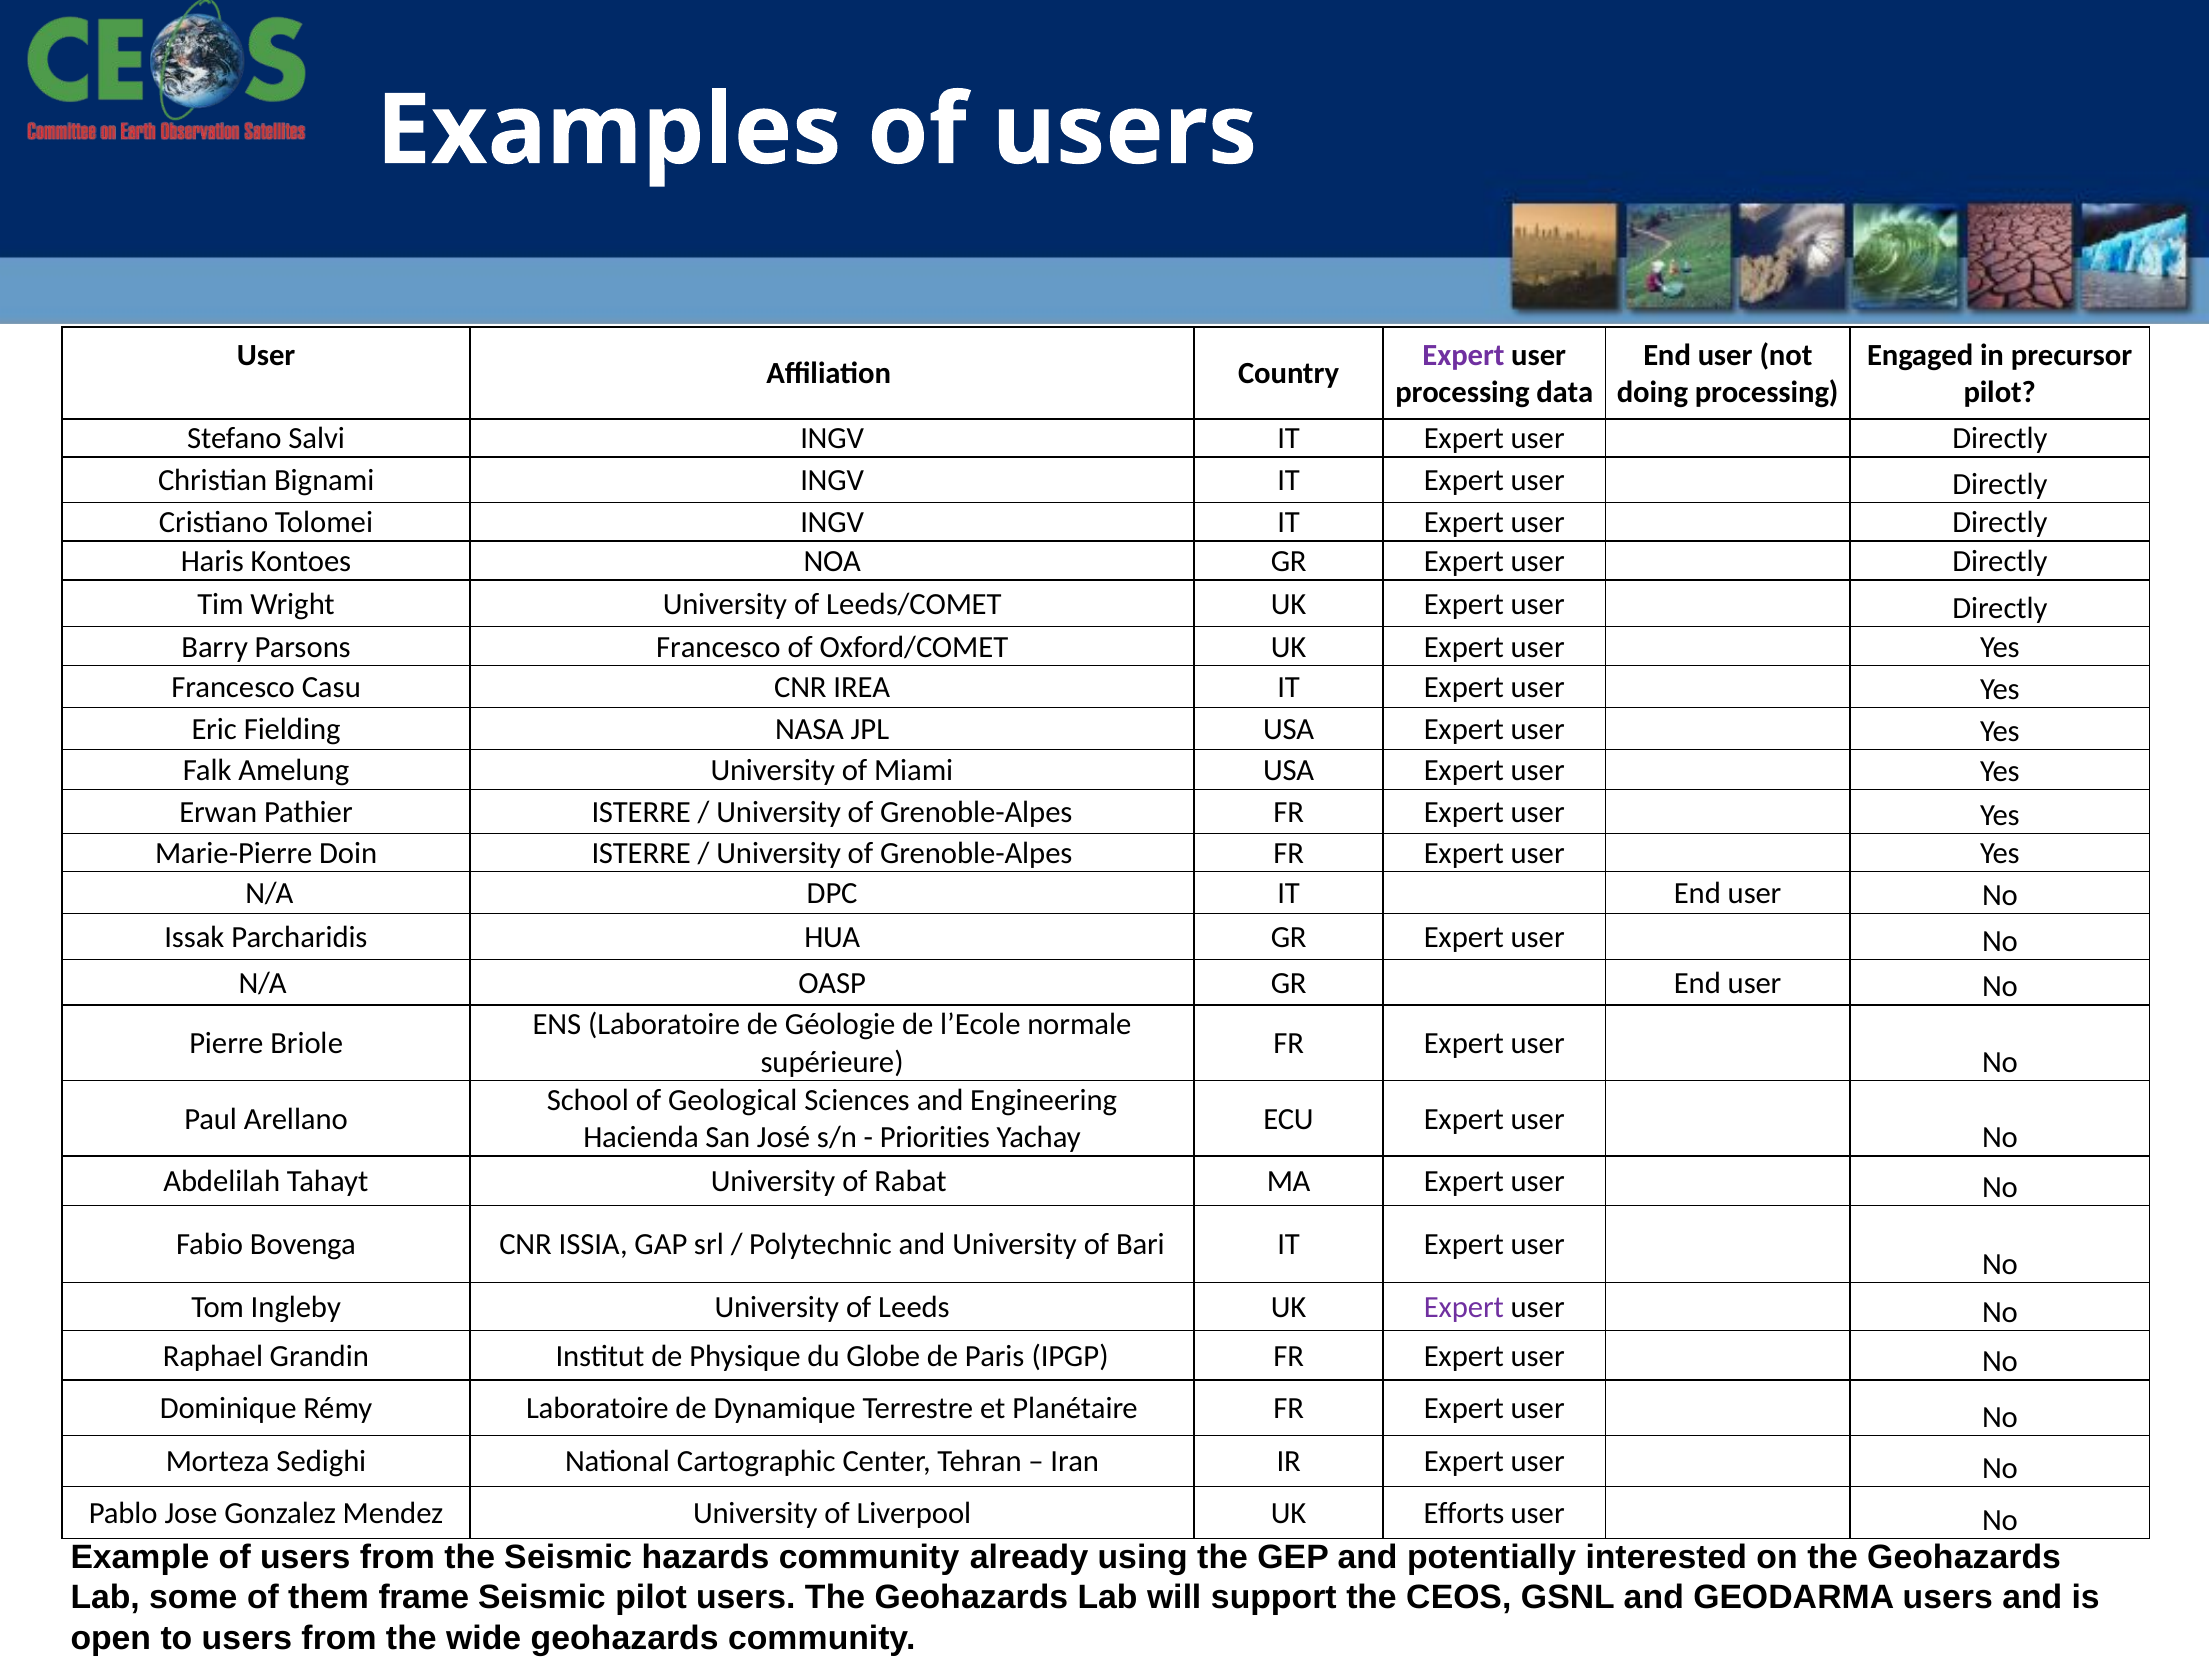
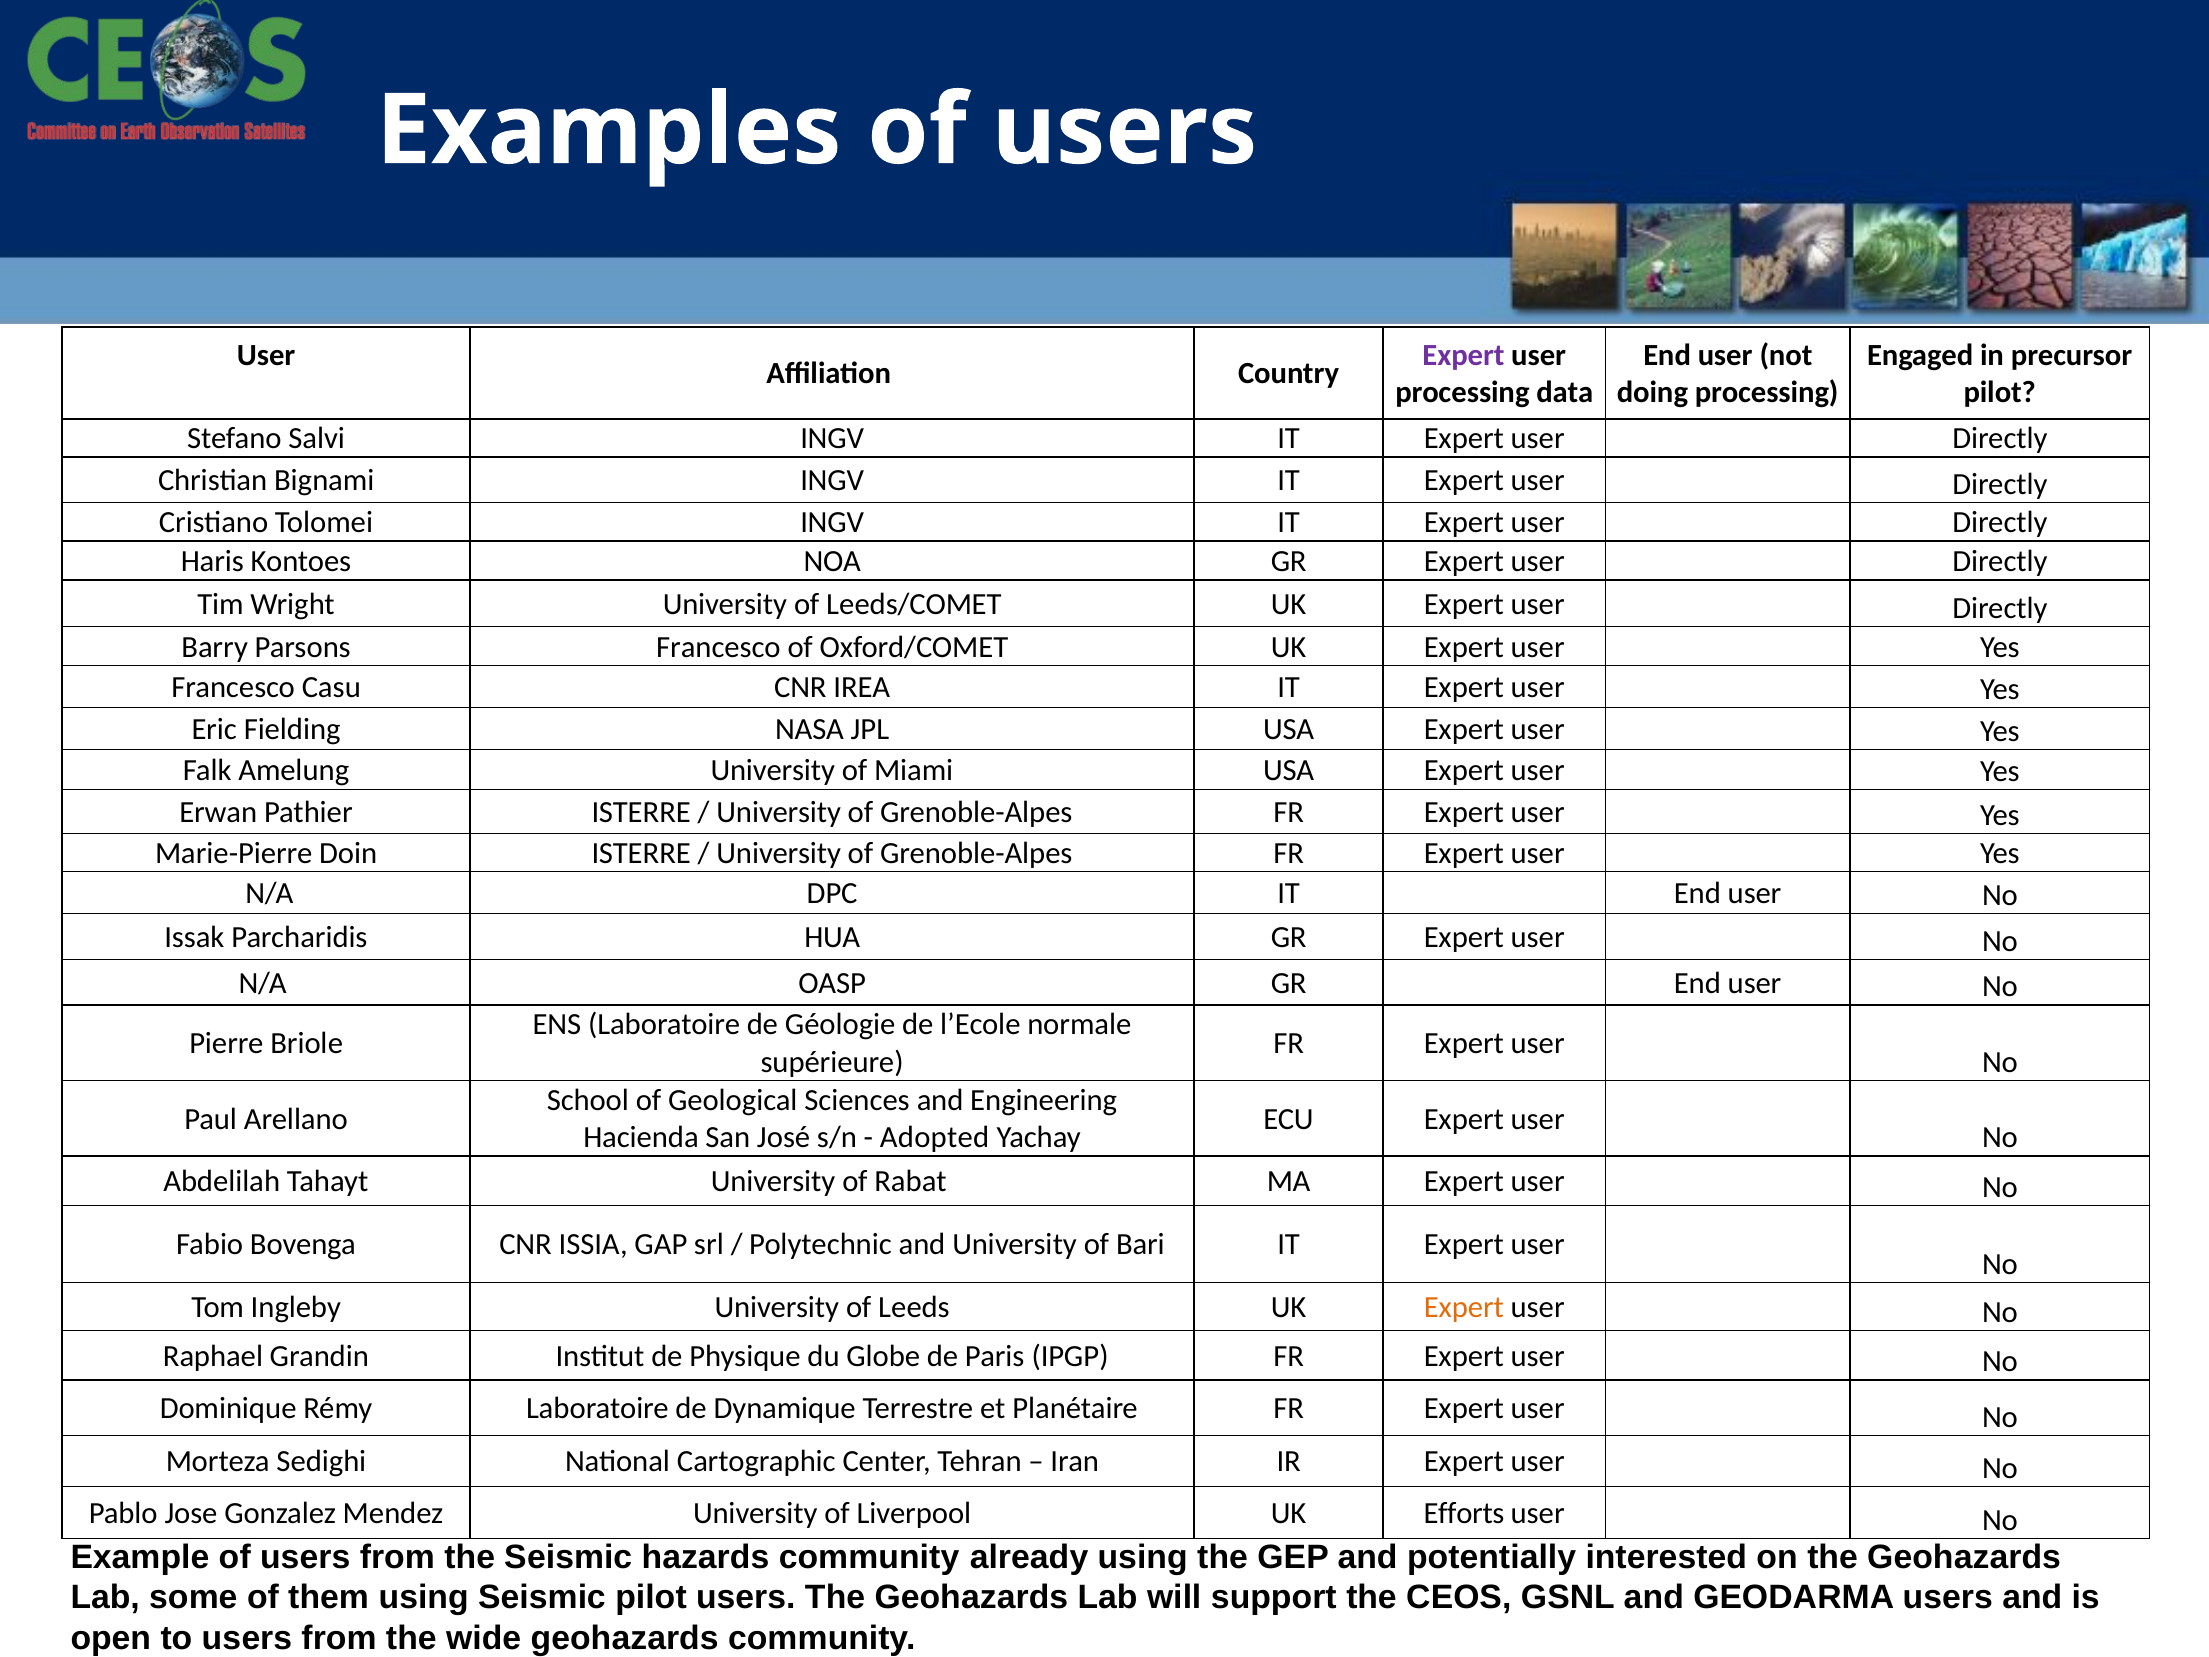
Priorities: Priorities -> Adopted (935, 1137)
Expert colour: purple -> orange (1464, 1307)
them frame: frame -> using (424, 1598)
